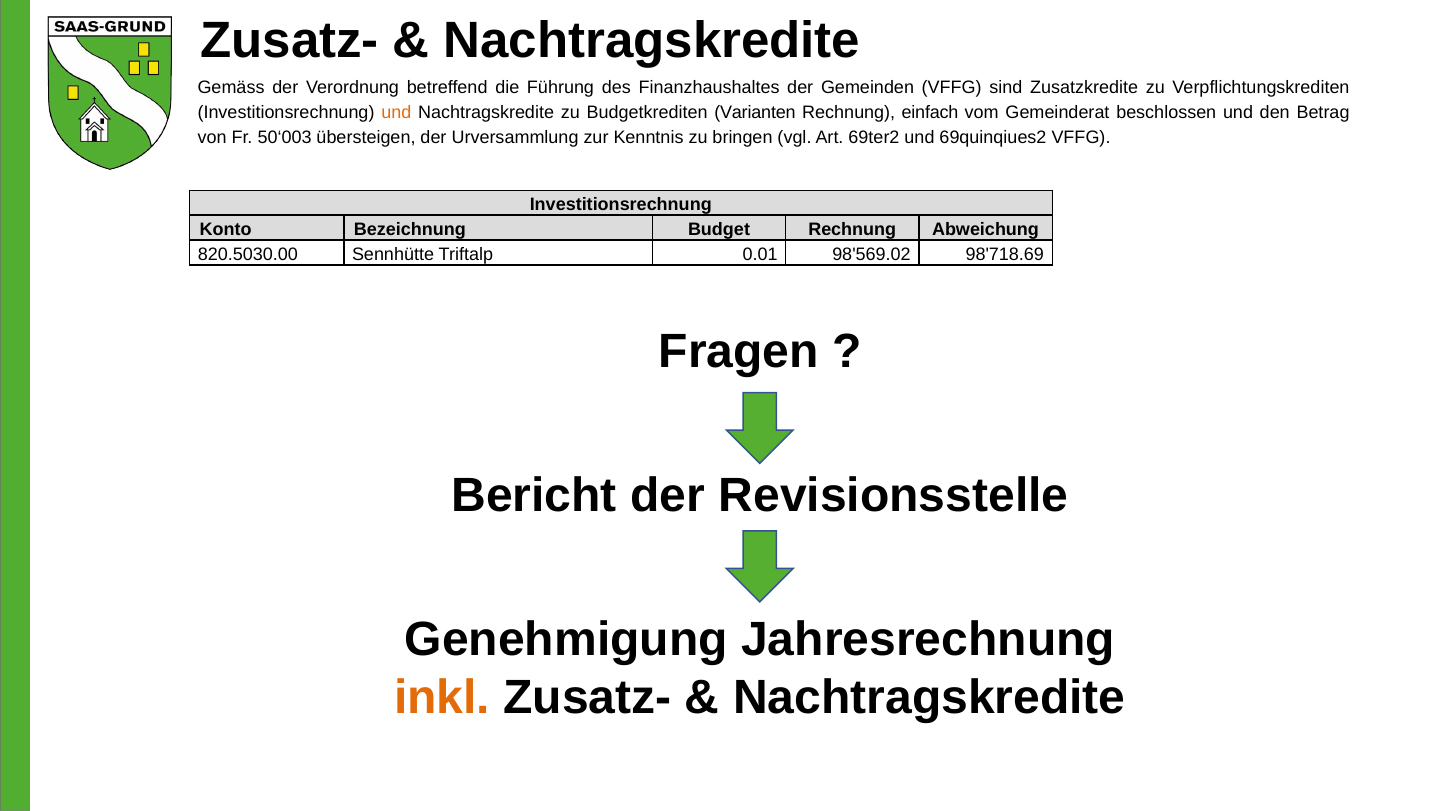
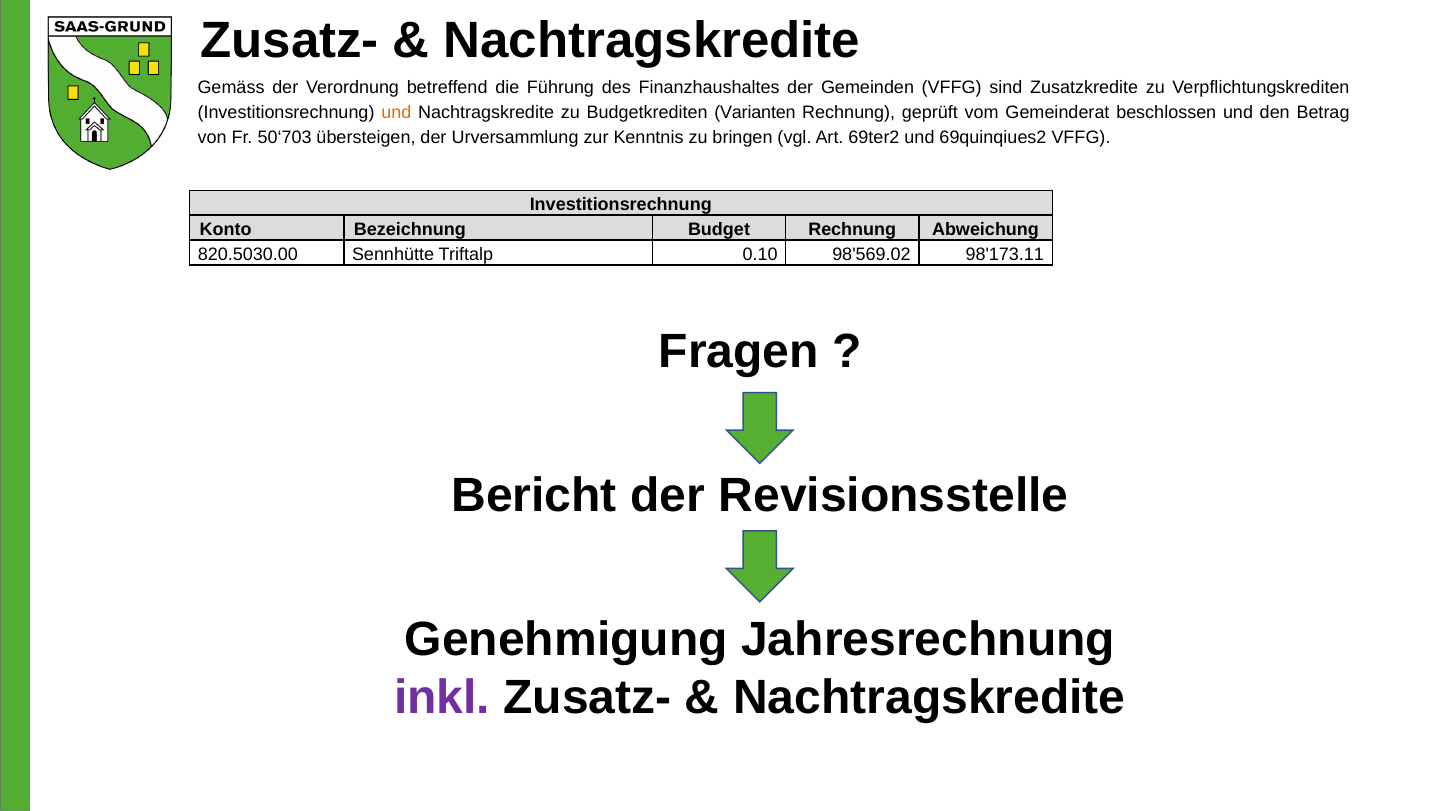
einfach: einfach -> geprüft (930, 112)
50‘003: 50‘003 -> 50‘703 (285, 137)
0.01: 0.01 -> 0.10 (760, 254)
98'718.69: 98'718.69 -> 98'173.11 (1005, 254)
inkl colour: orange -> purple (442, 697)
